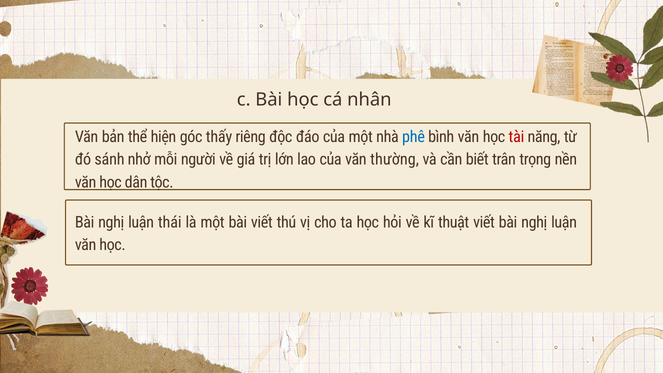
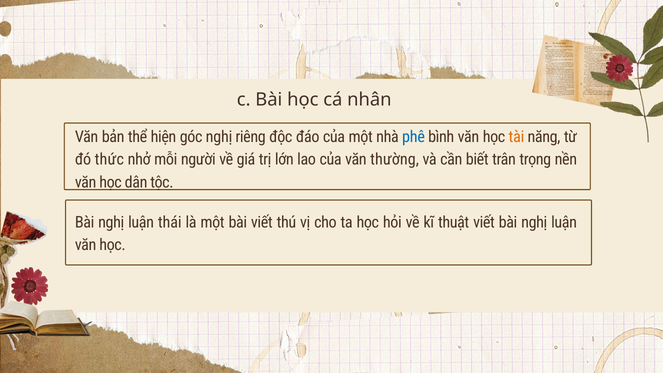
góc thấy: thấy -> nghị (219, 137)
tài colour: red -> orange (516, 137)
sánh: sánh -> thức (109, 160)
